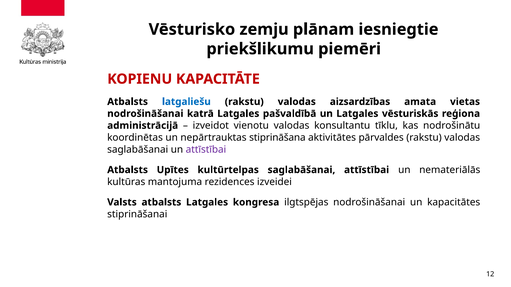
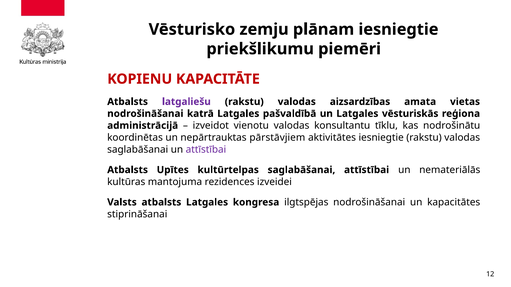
latgaliešu colour: blue -> purple (186, 102)
stiprināšana: stiprināšana -> pārstāvjiem (277, 138)
aktivitātes pārvaldes: pārvaldes -> iesniegtie (381, 138)
